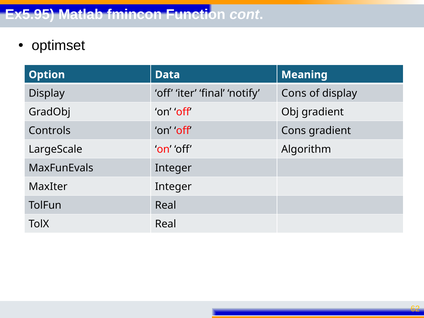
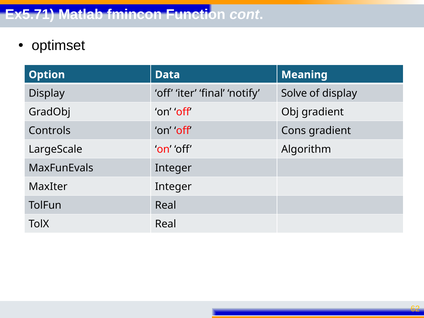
Ex5.95: Ex5.95 -> Ex5.71 (30, 14)
notify Cons: Cons -> Solve (294, 93)
